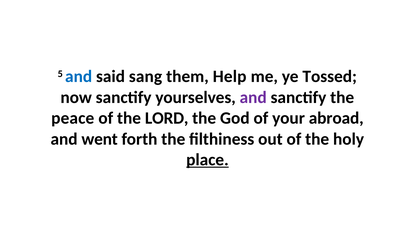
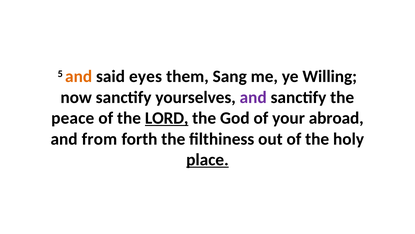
and colour: blue -> orange (79, 76)
sang: sang -> eyes (146, 76)
Help: Help -> Sang (230, 76)
Tossed: Tossed -> Willing (330, 76)
LORD underline: none -> present (167, 118)
went: went -> from (99, 139)
